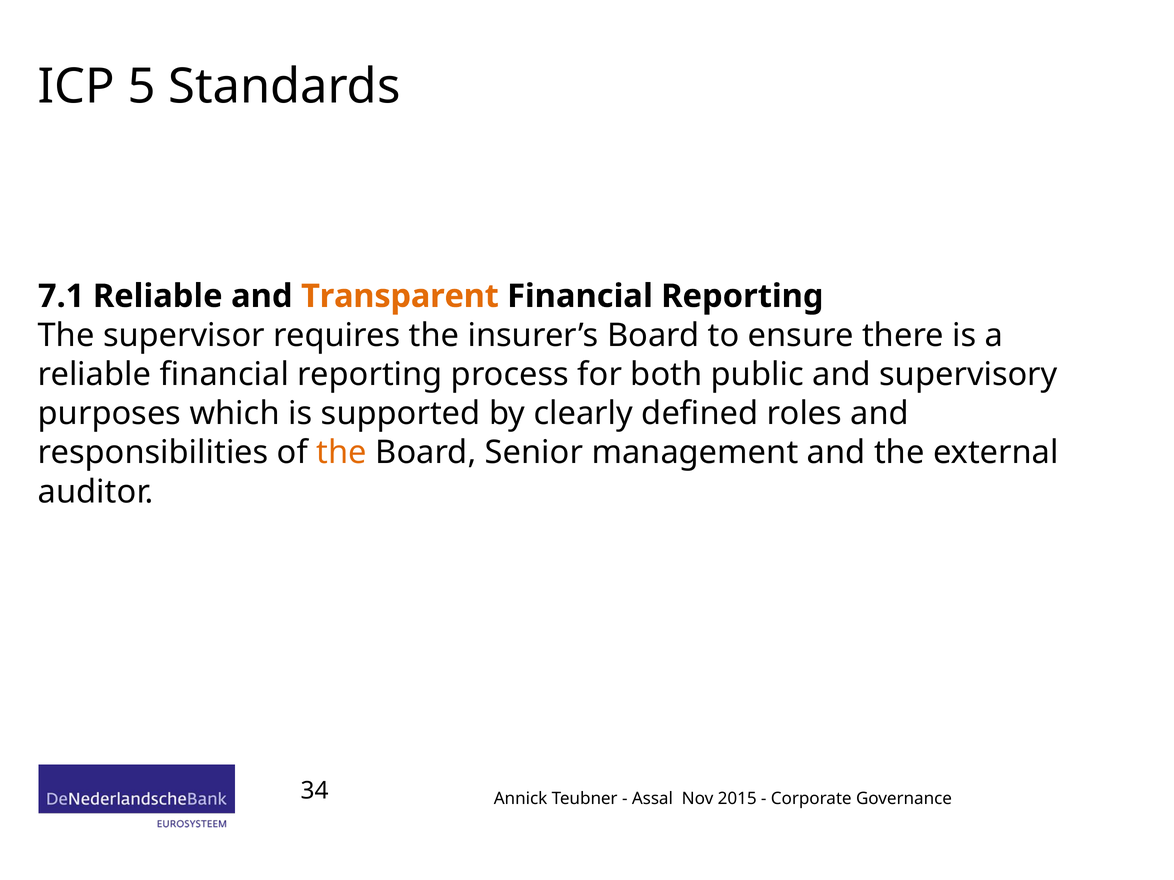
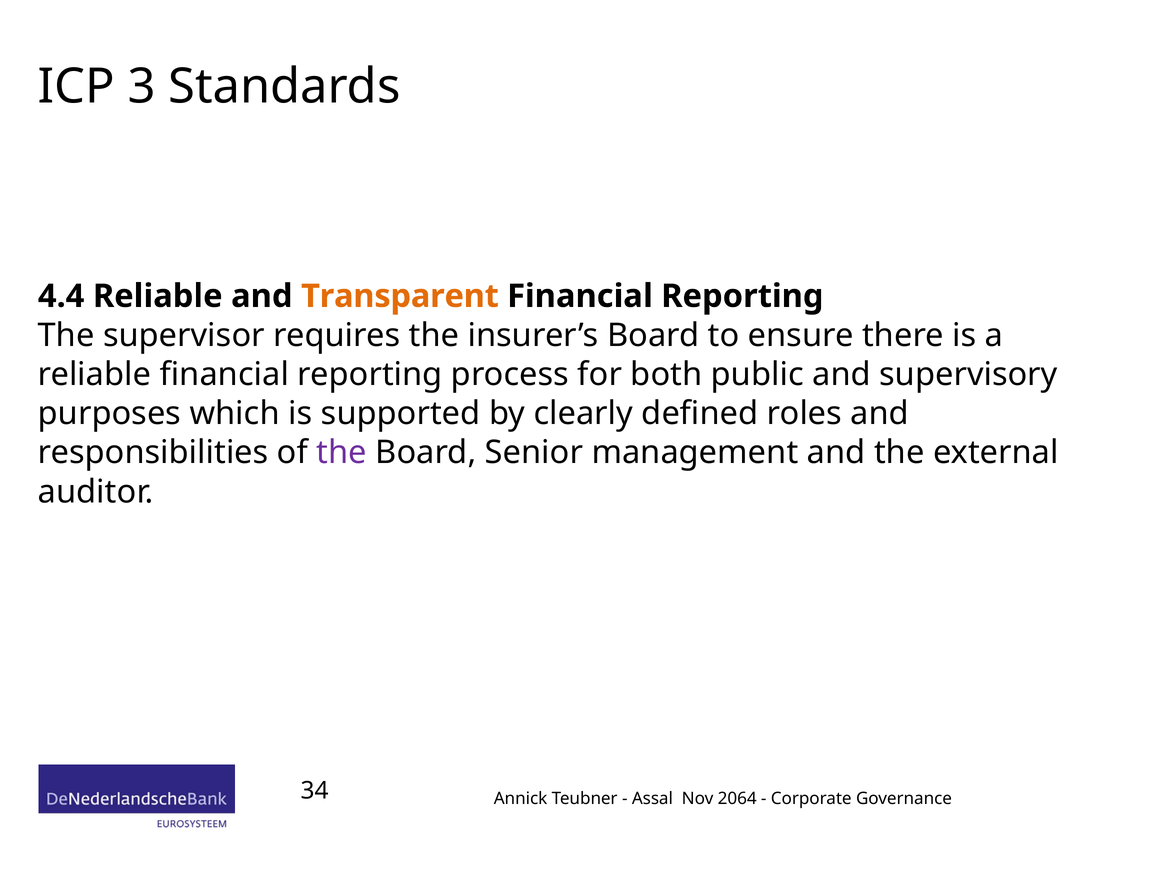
5: 5 -> 3 (142, 87)
7.1: 7.1 -> 4.4 (61, 296)
the colour: orange -> purple (342, 453)
2015: 2015 -> 2064 (737, 799)
